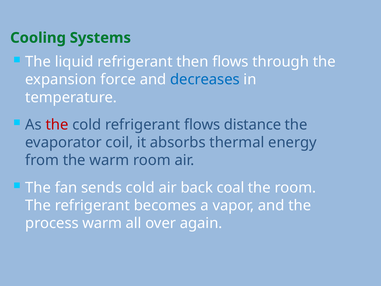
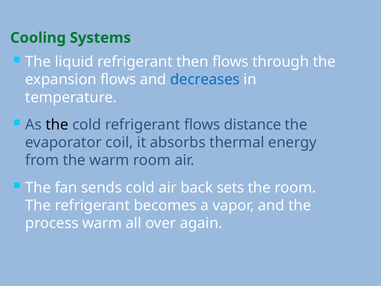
expansion force: force -> flows (118, 79)
the colour: red -> black (57, 125)
coal: coal -> sets (231, 187)
